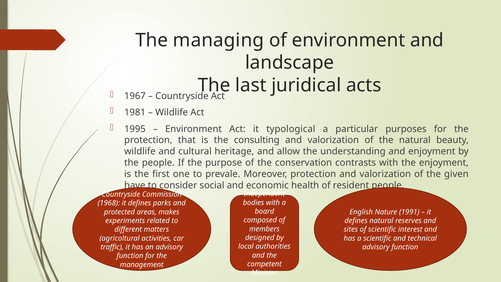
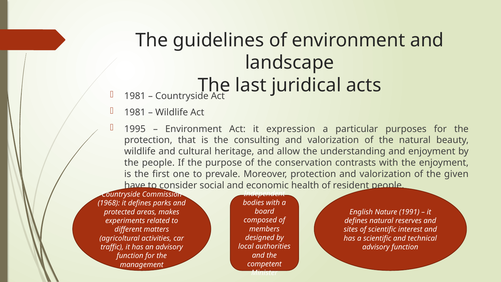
managing: managing -> guidelines (219, 40)
1967: 1967 -> 1981 (135, 96)
typological: typological -> expression (291, 129)
